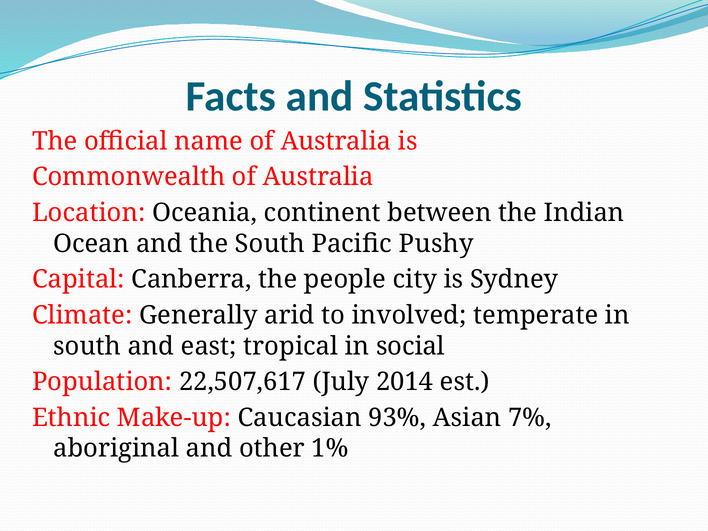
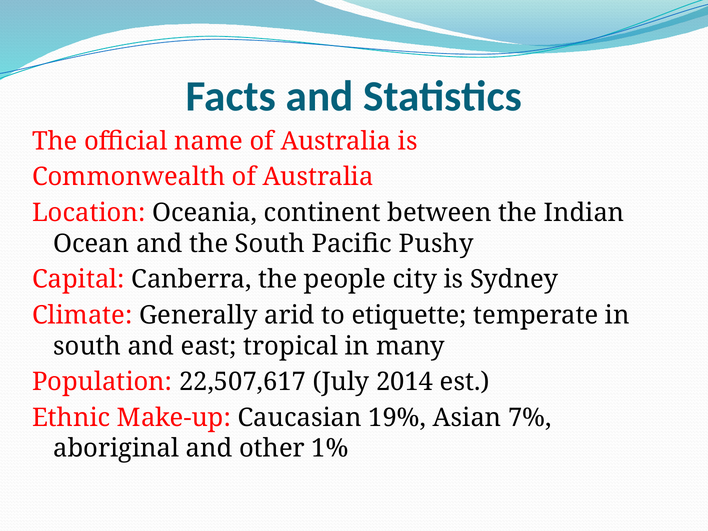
involved: involved -> etiquette (409, 315)
social: social -> many (410, 346)
93%: 93% -> 19% (397, 418)
